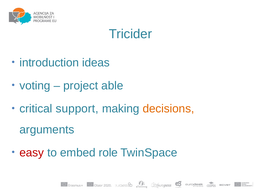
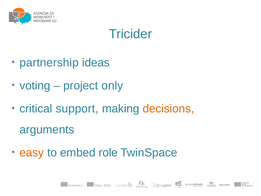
introduction: introduction -> partnership (49, 63)
able: able -> only (112, 86)
easy colour: red -> orange (32, 153)
